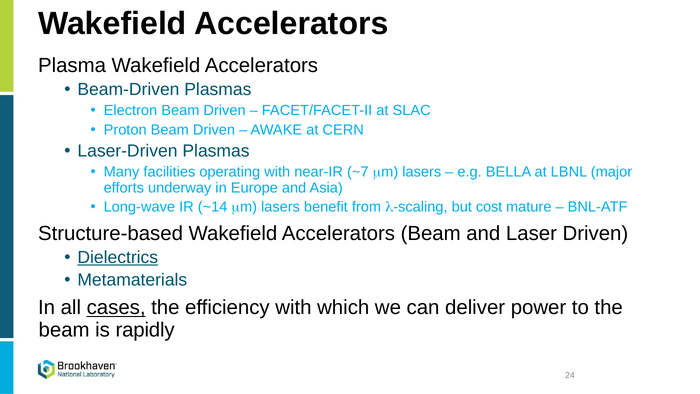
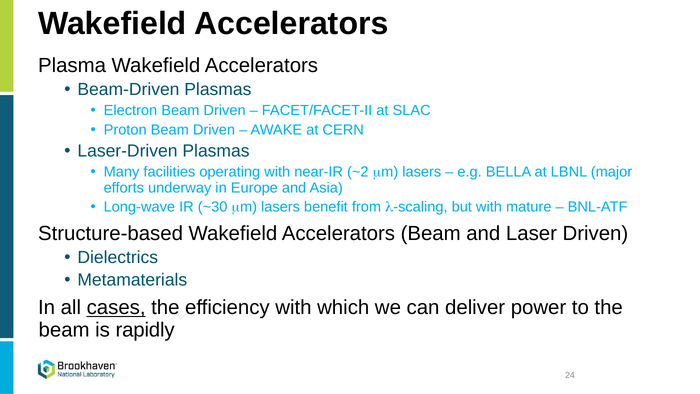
~7: ~7 -> ~2 (358, 172)
~14: ~14 -> ~30 (213, 207)
but cost: cost -> with (489, 207)
Dielectrics underline: present -> none (118, 257)
